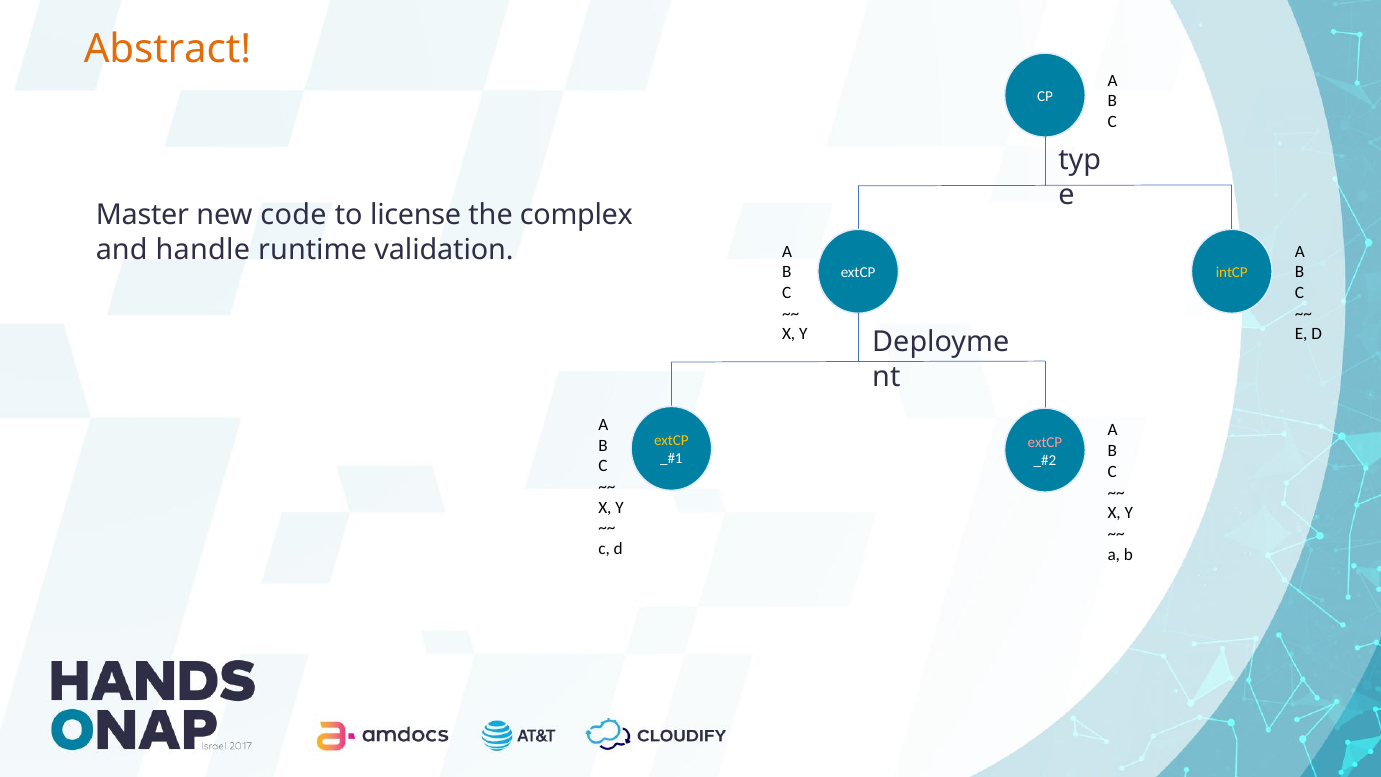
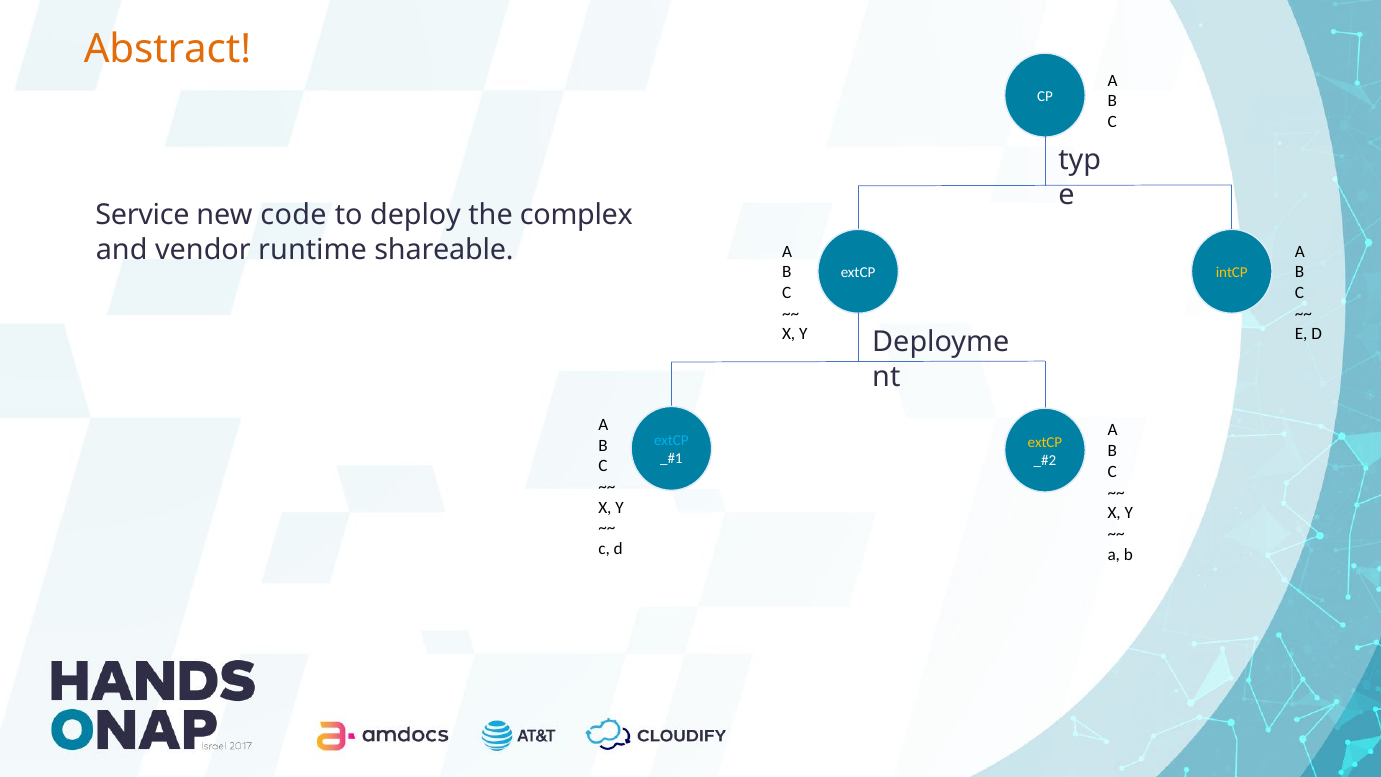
Master: Master -> Service (142, 215)
license: license -> deploy (416, 215)
handle: handle -> vendor (203, 250)
validation: validation -> shareable (444, 250)
extCP colour: yellow -> light blue (671, 440)
extCP colour: pink -> yellow (1045, 442)
